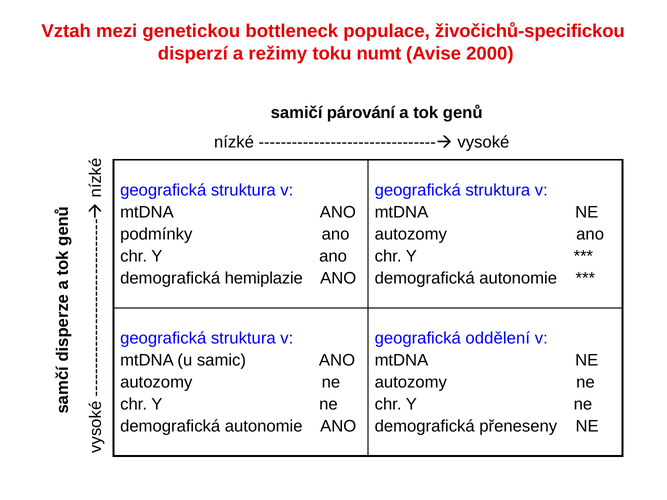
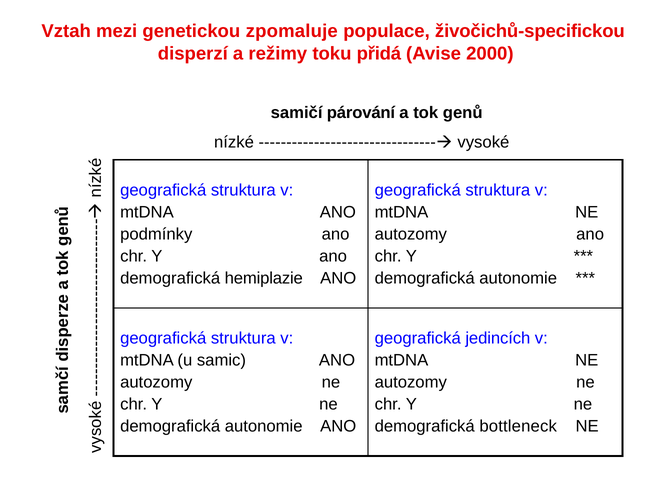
bottleneck: bottleneck -> zpomaluje (292, 31)
numt: numt -> přidá (379, 53)
oddělení: oddělení -> jedincích (498, 339)
přeneseny: přeneseny -> bottleneck (518, 427)
